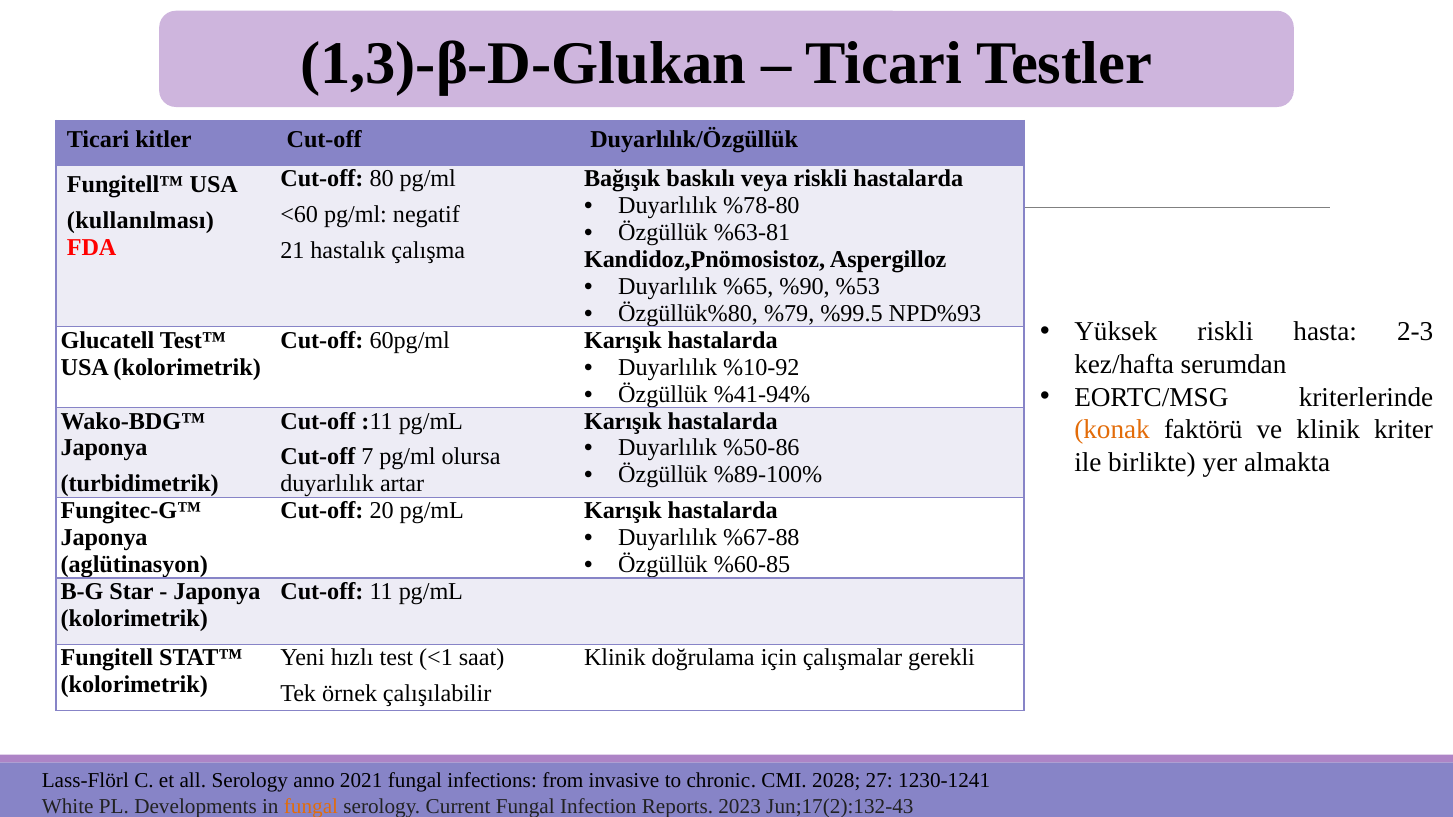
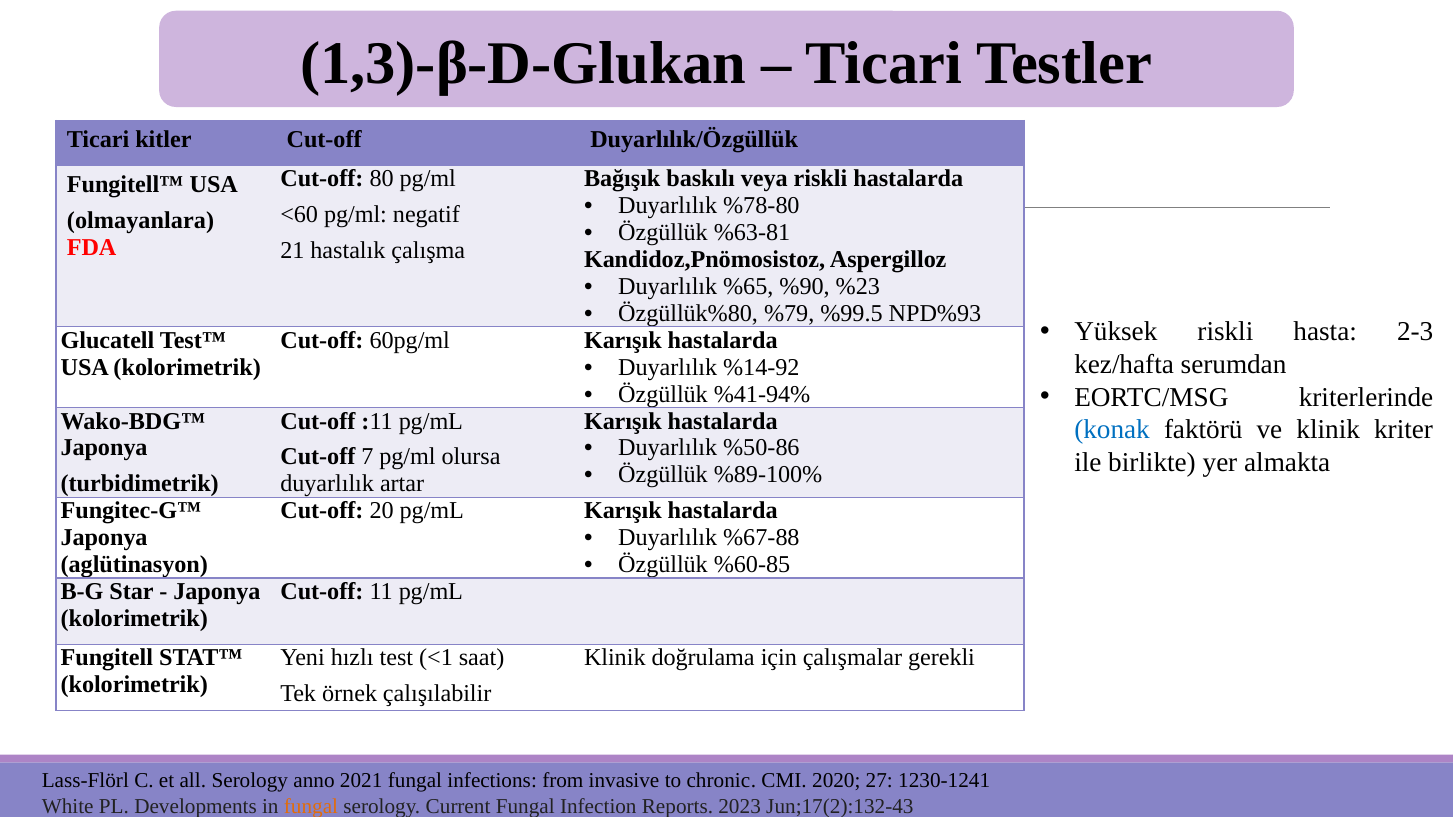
kullanılması: kullanılması -> olmayanlara (140, 220)
%53: %53 -> %23 (858, 287)
%10-92: %10-92 -> %14-92 (761, 367)
konak colour: orange -> blue (1112, 430)
2028: 2028 -> 2020 (836, 781)
